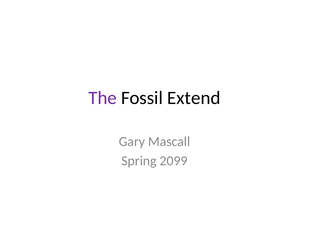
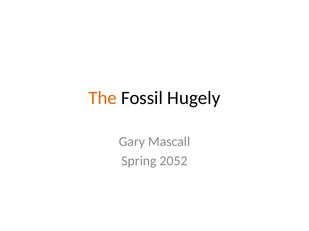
The colour: purple -> orange (103, 98)
Extend: Extend -> Hugely (194, 98)
2099: 2099 -> 2052 (174, 161)
